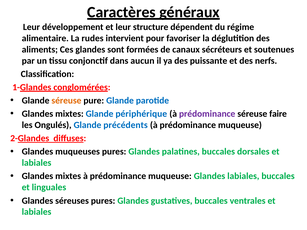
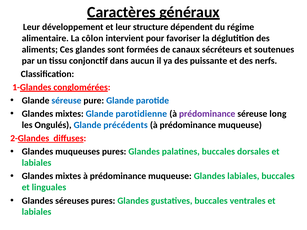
rudes: rudes -> côlon (93, 38)
séreuse colour: orange -> blue (66, 101)
périphérique: périphérique -> parotidienne (141, 114)
faire: faire -> long (278, 114)
